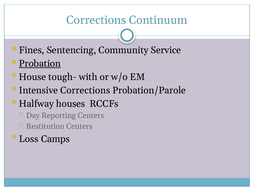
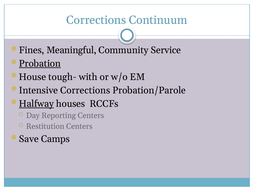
Sentencing: Sentencing -> Meaningful (71, 50)
Halfway underline: none -> present (36, 103)
Loss: Loss -> Save (29, 139)
